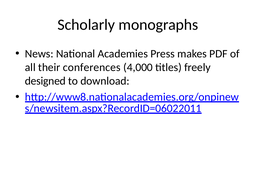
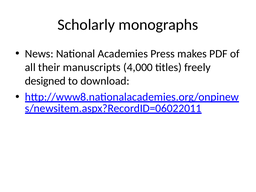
conferences: conferences -> manuscripts (92, 67)
